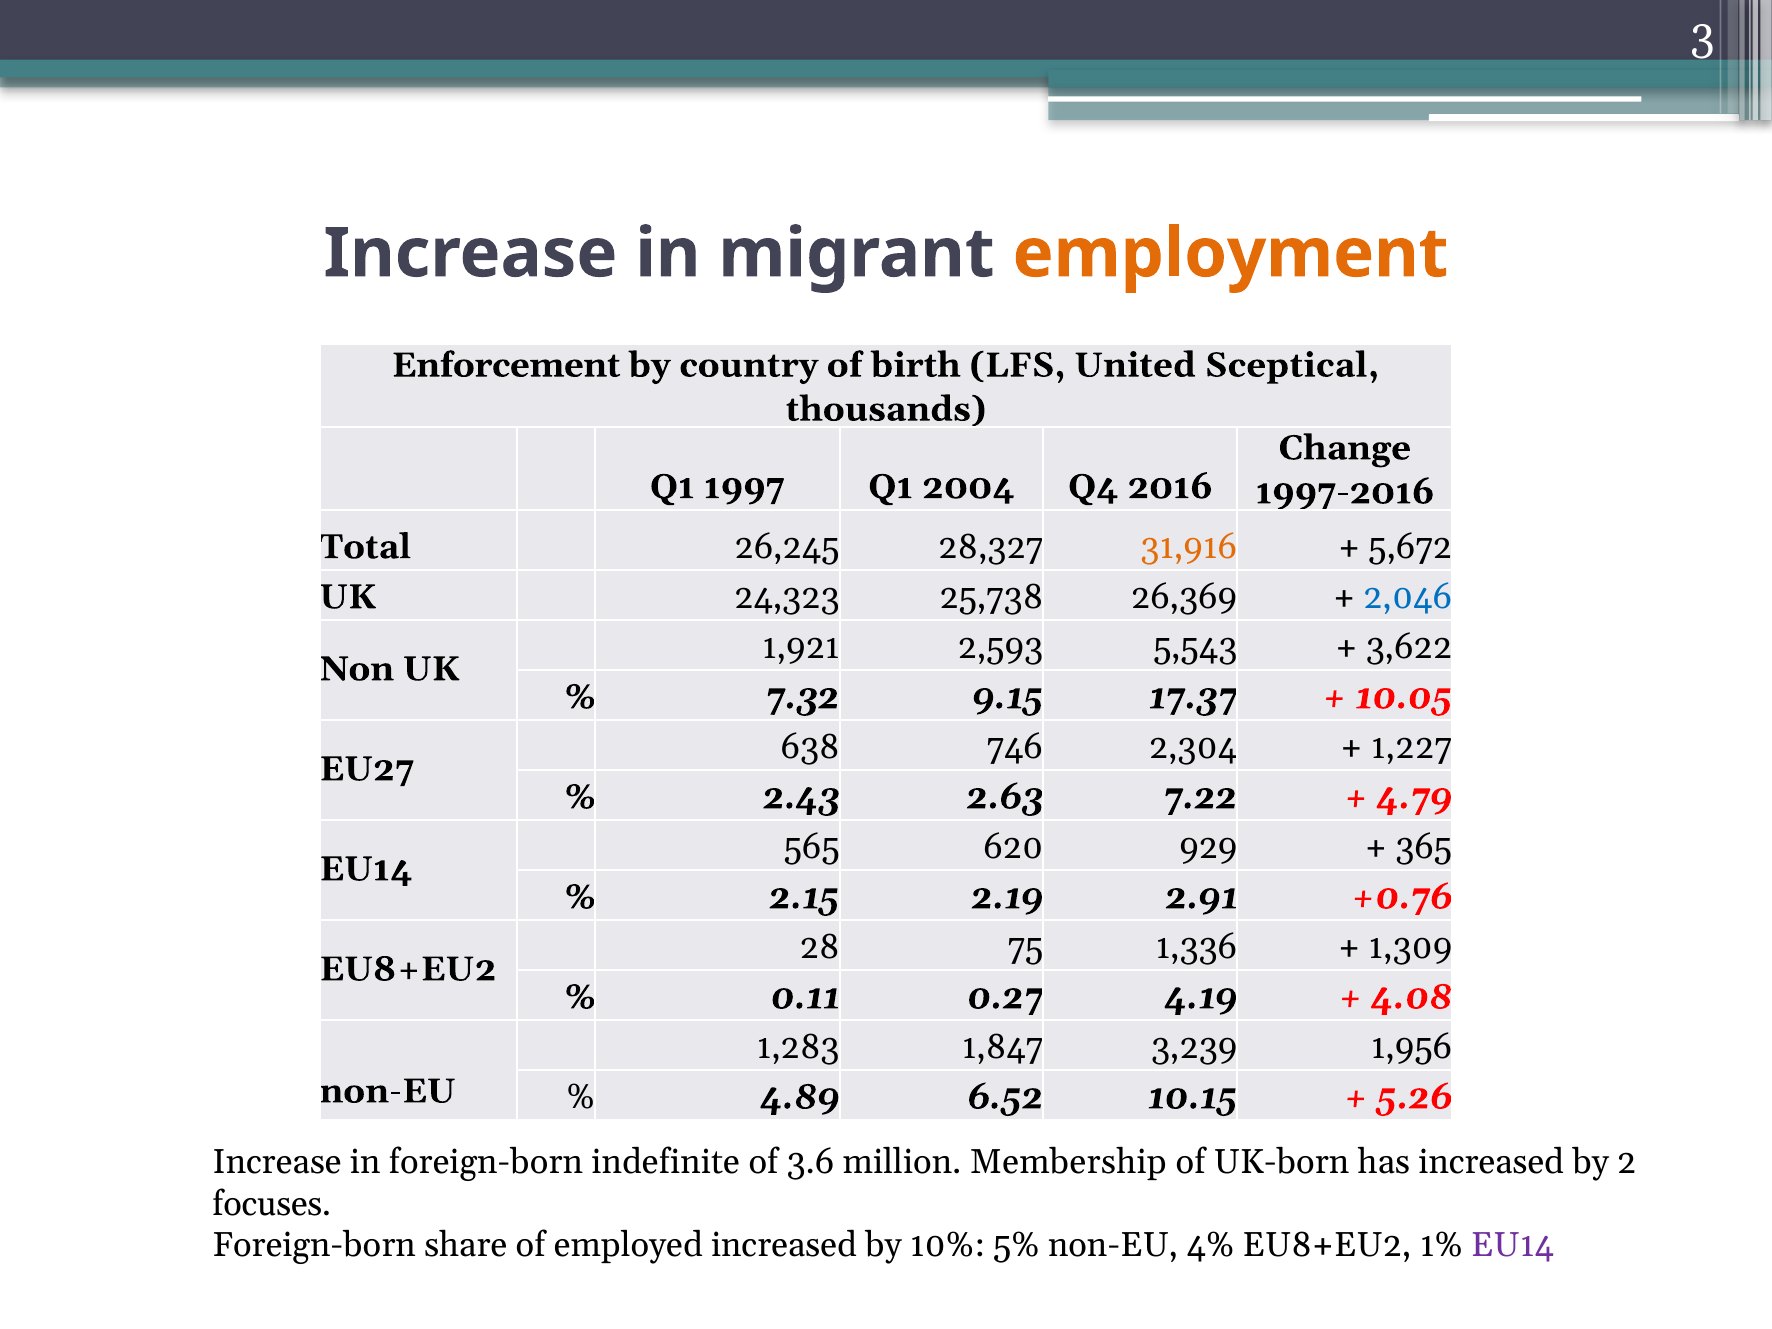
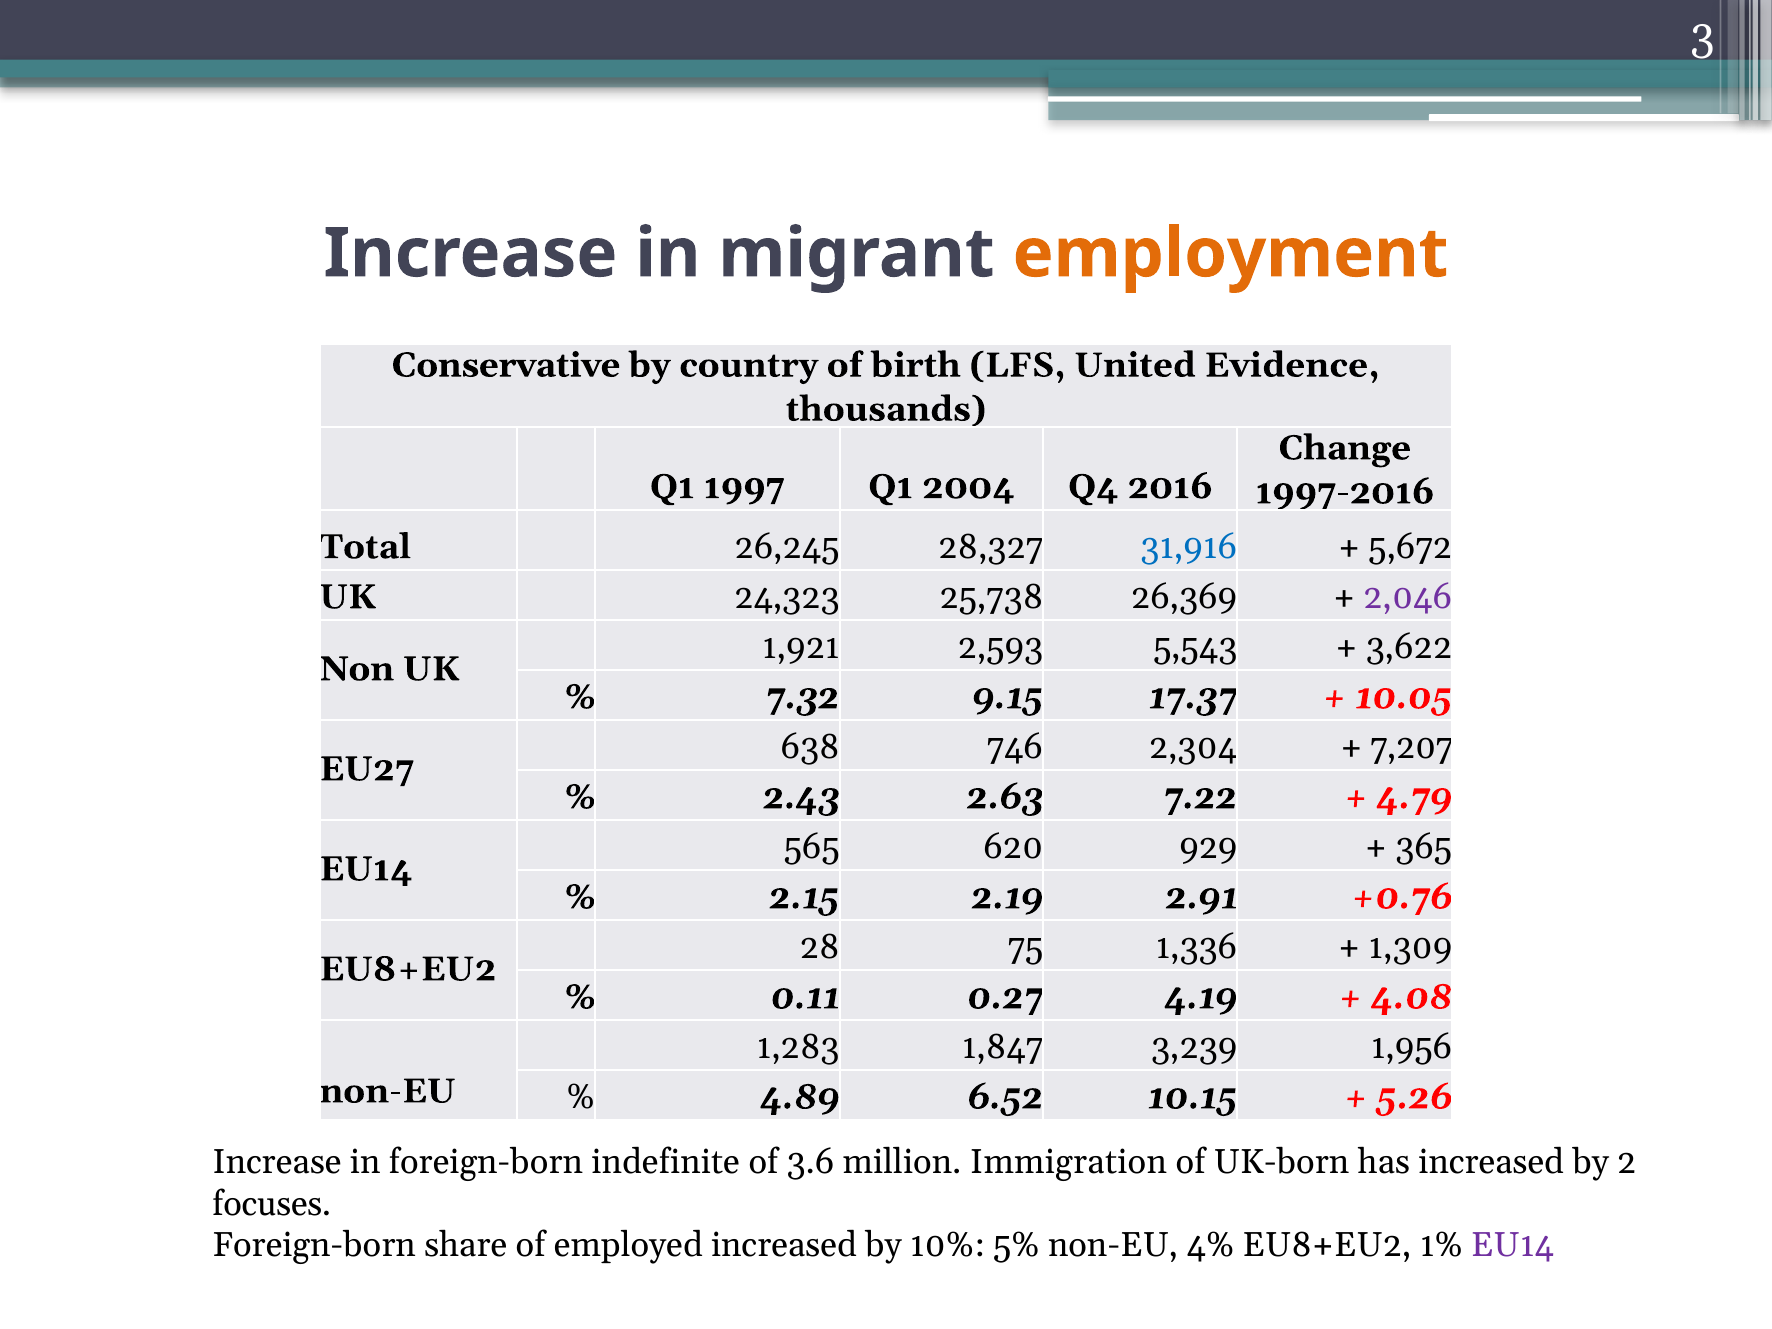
Enforcement: Enforcement -> Conservative (506, 365)
Sceptical: Sceptical -> Evidence (1292, 365)
31,916 colour: orange -> blue (1189, 547)
2,046 colour: blue -> purple (1408, 597)
1,227: 1,227 -> 7,207 (1412, 747)
Membership: Membership -> Immigration (1068, 1163)
